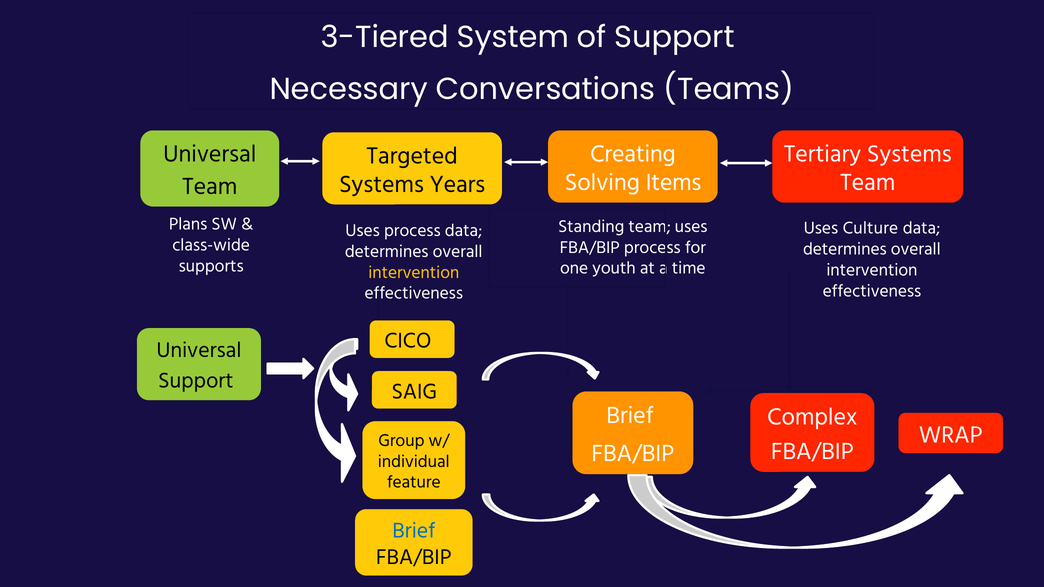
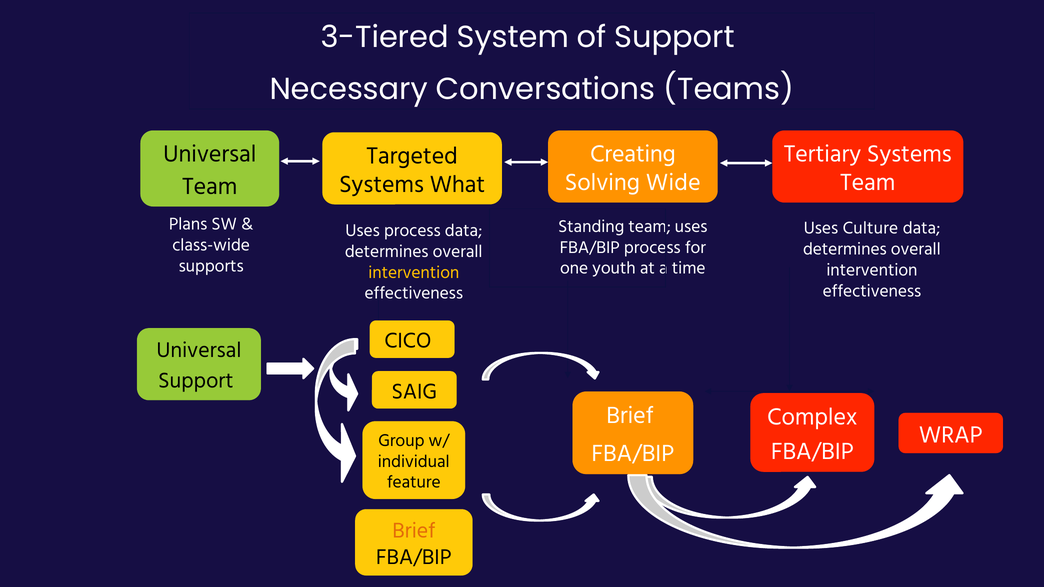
Items: Items -> Wide (673, 183)
Years: Years -> What (457, 184)
Brief colour: blue -> orange (414, 531)
